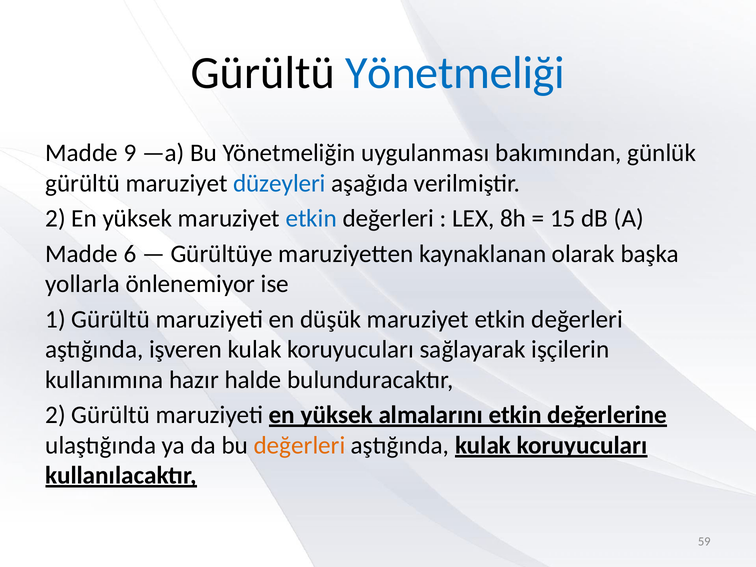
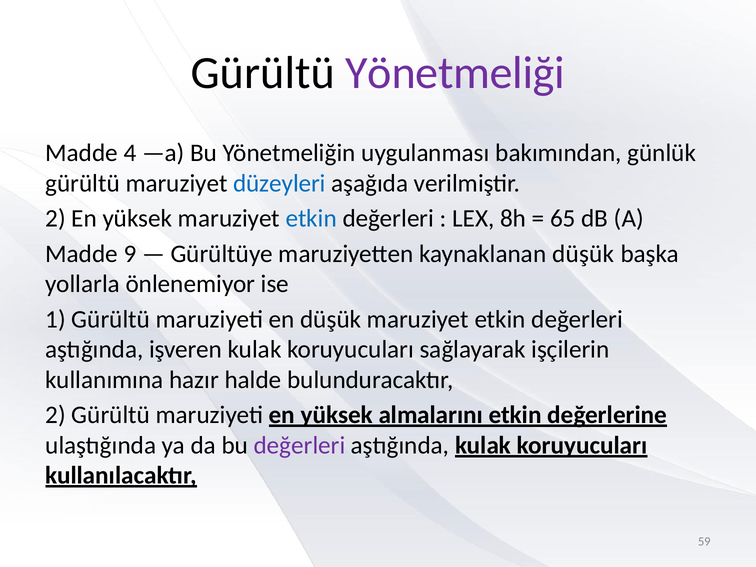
Yönetmeliği colour: blue -> purple (455, 73)
9: 9 -> 4 (130, 153)
15: 15 -> 65 (563, 218)
6: 6 -> 9 (130, 254)
kaynaklanan olarak: olarak -> düşük (583, 254)
değerleri colour: orange -> purple (299, 445)
